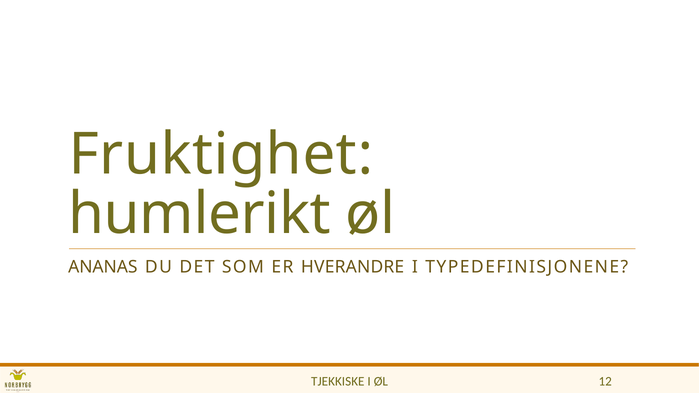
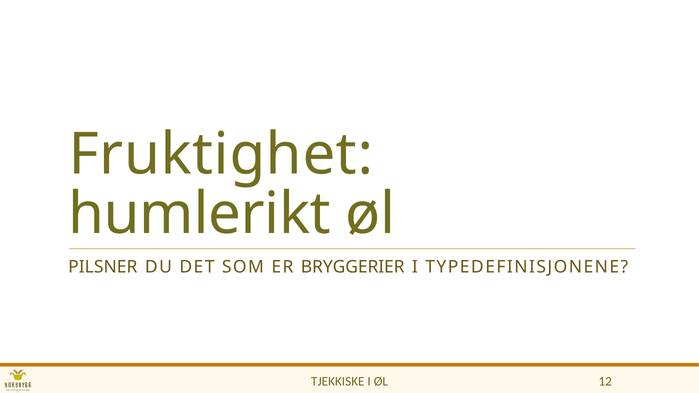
ANANAS: ANANAS -> PILSNER (103, 267)
HVERANDRE: HVERANDRE -> BRYGGERIER (353, 267)
